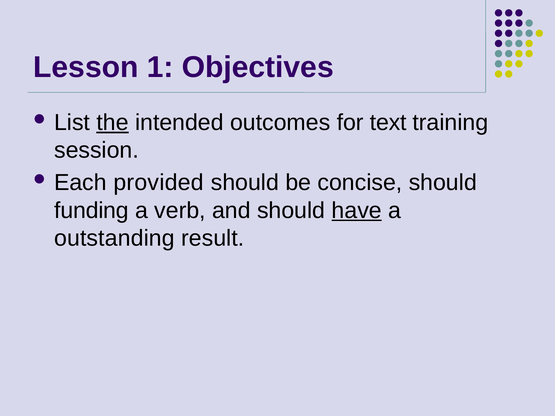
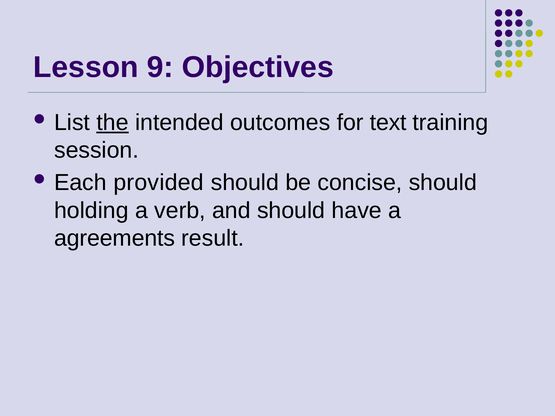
1: 1 -> 9 (160, 67)
funding: funding -> holding (91, 211)
have underline: present -> none (357, 211)
outstanding: outstanding -> agreements (115, 238)
